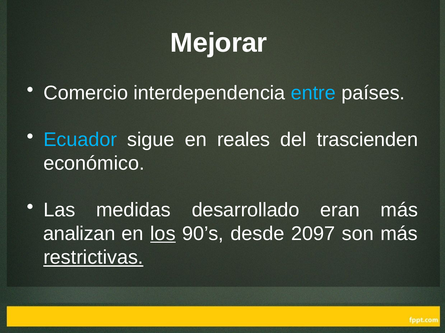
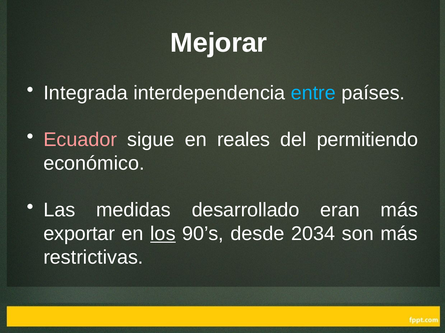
Comercio: Comercio -> Integrada (86, 93)
Ecuador colour: light blue -> pink (80, 140)
trascienden: trascienden -> permitiendo (367, 140)
analizan: analizan -> exportar (79, 234)
2097: 2097 -> 2034 (313, 234)
restrictivas underline: present -> none (93, 258)
